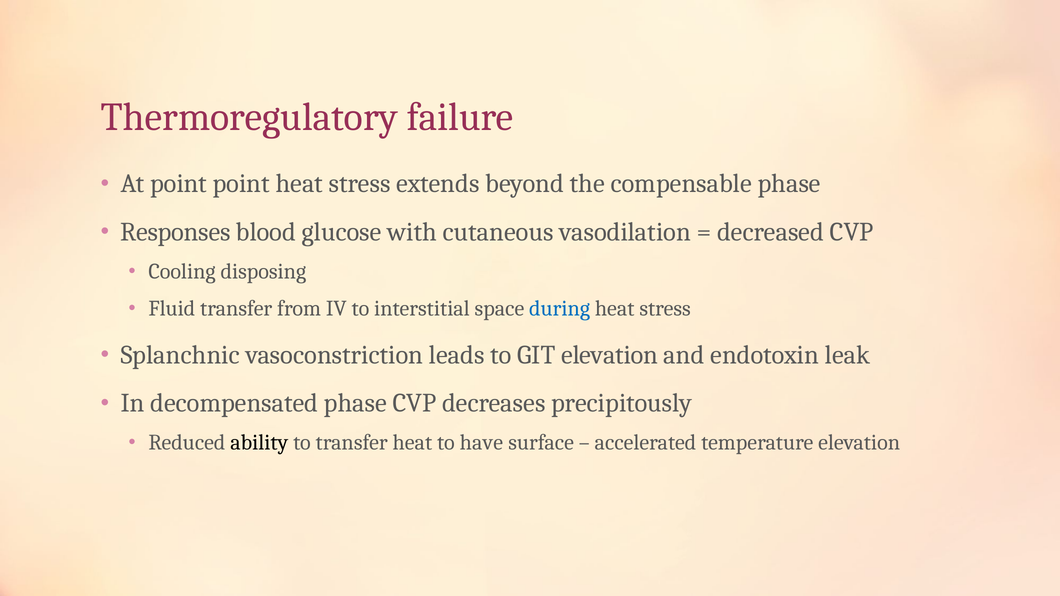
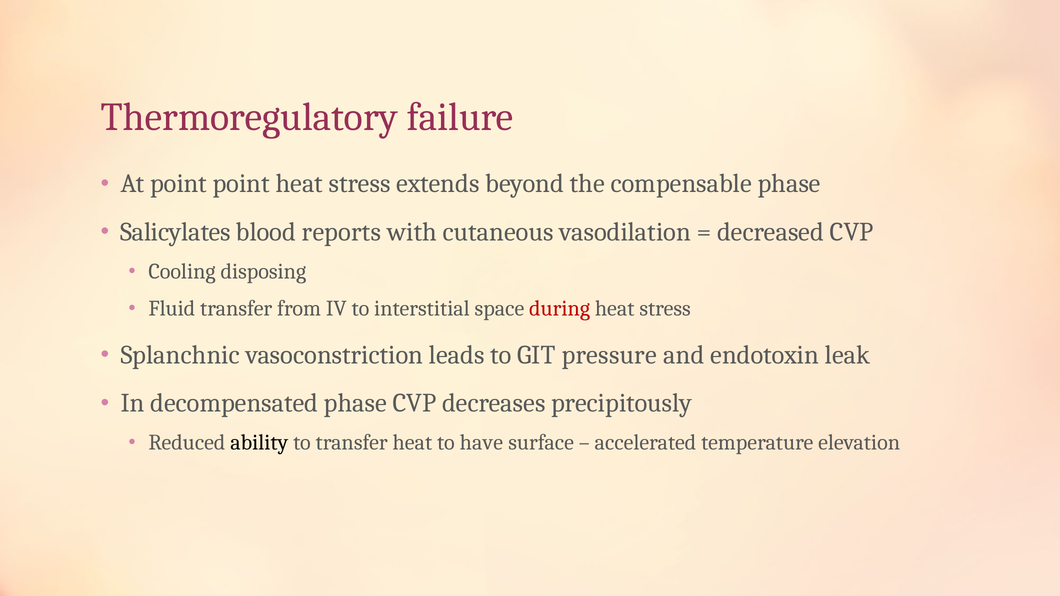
Responses: Responses -> Salicylates (175, 232)
glucose: glucose -> reports (341, 232)
during colour: blue -> red (560, 309)
GIT elevation: elevation -> pressure (609, 355)
